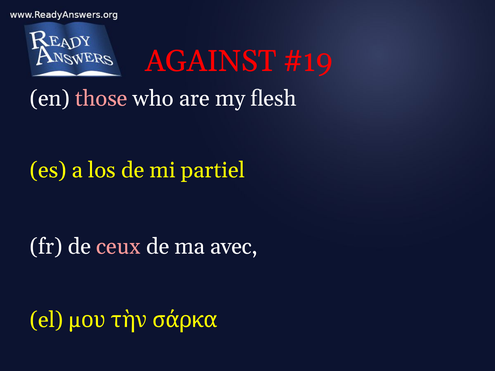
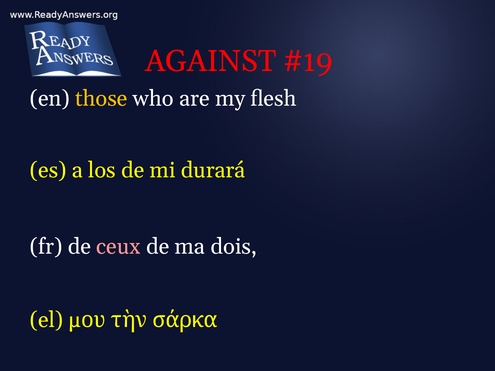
those colour: pink -> yellow (101, 99)
partiel: partiel -> durará (213, 170)
avec: avec -> dois (234, 247)
